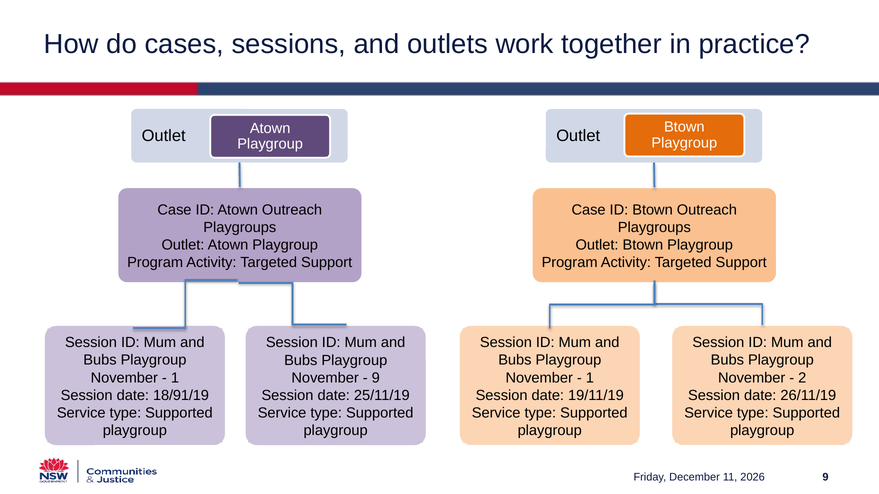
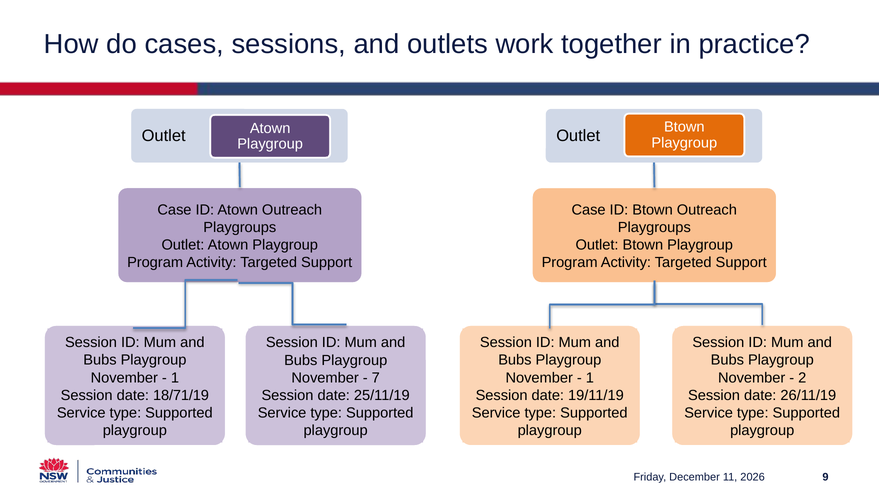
9: 9 -> 7 (376, 378)
18/91/19: 18/91/19 -> 18/71/19 (181, 396)
